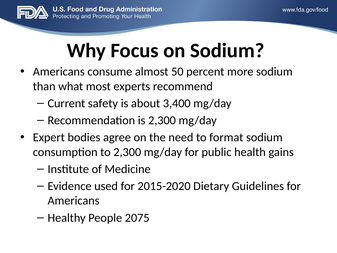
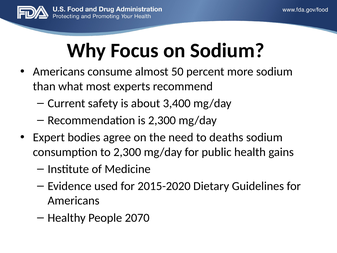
format: format -> deaths (226, 137)
2075: 2075 -> 2070 (137, 218)
